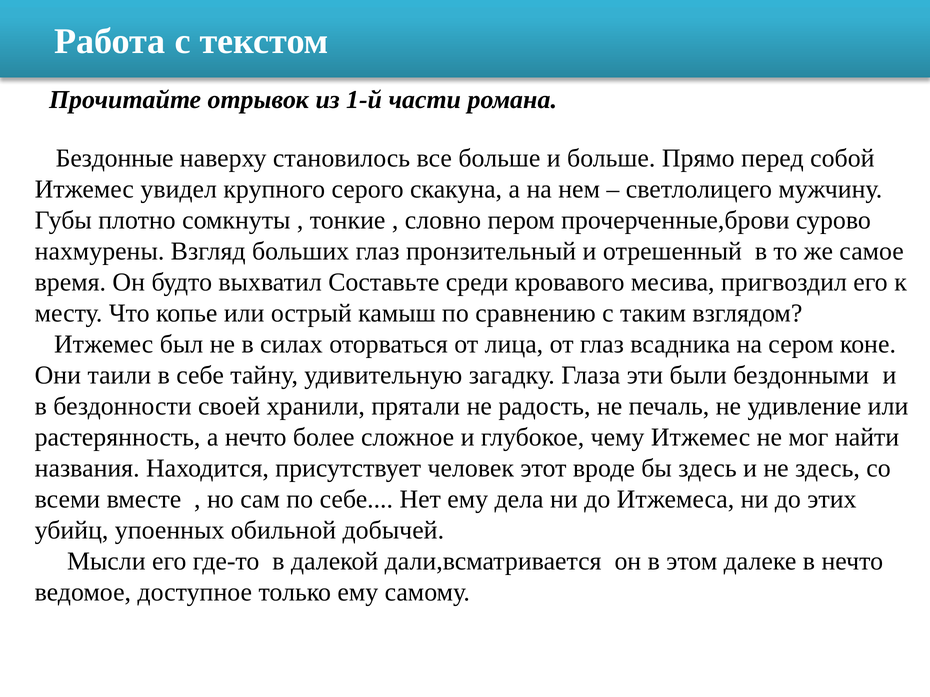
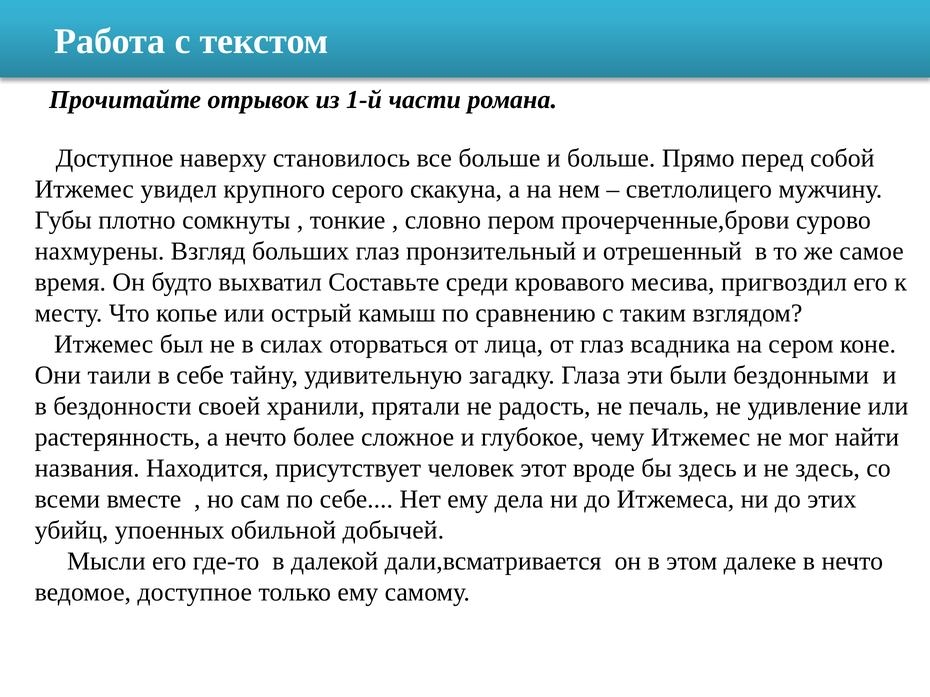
Бездонные: Бездонные -> Доступное (115, 158)
